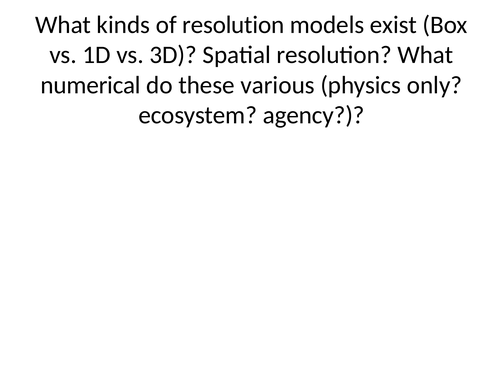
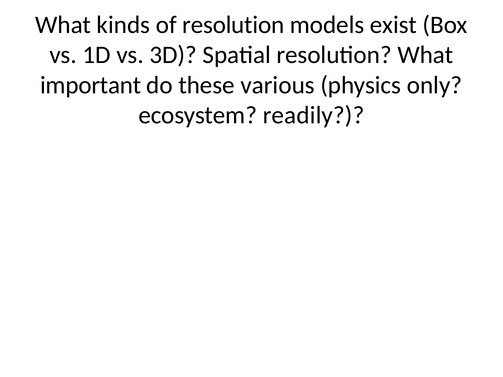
numerical: numerical -> important (91, 85)
agency: agency -> readily (314, 115)
